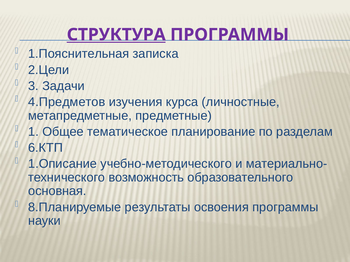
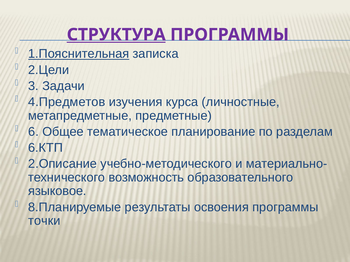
1.Пояснительная underline: none -> present (79, 54)
1: 1 -> 6 (34, 132)
1.Описание: 1.Описание -> 2.Описание (63, 164)
основная: основная -> языковое (57, 191)
науки: науки -> точки (44, 221)
